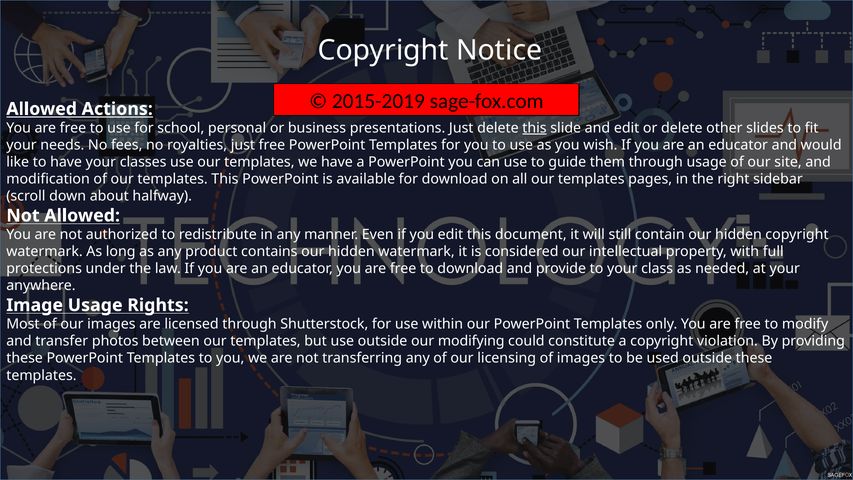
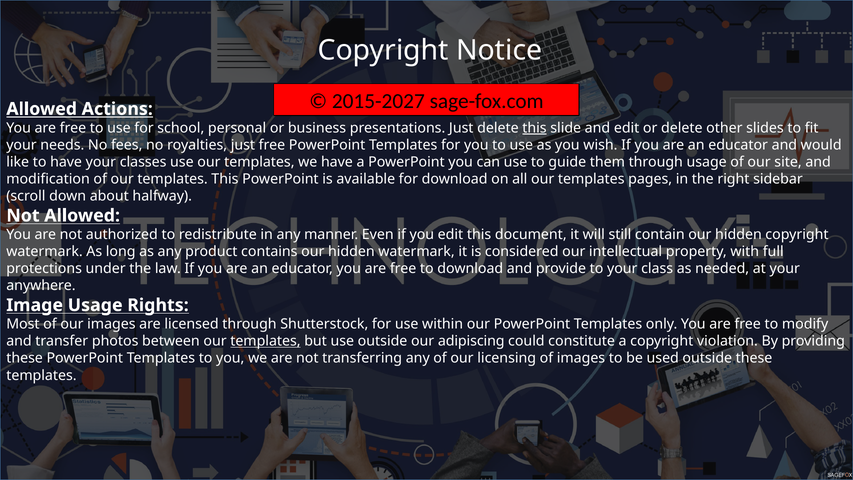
2015-2019: 2015-2019 -> 2015-2027 (378, 101)
templates underline: none -> present (265, 341)
modifying: modifying -> adipiscing (471, 341)
